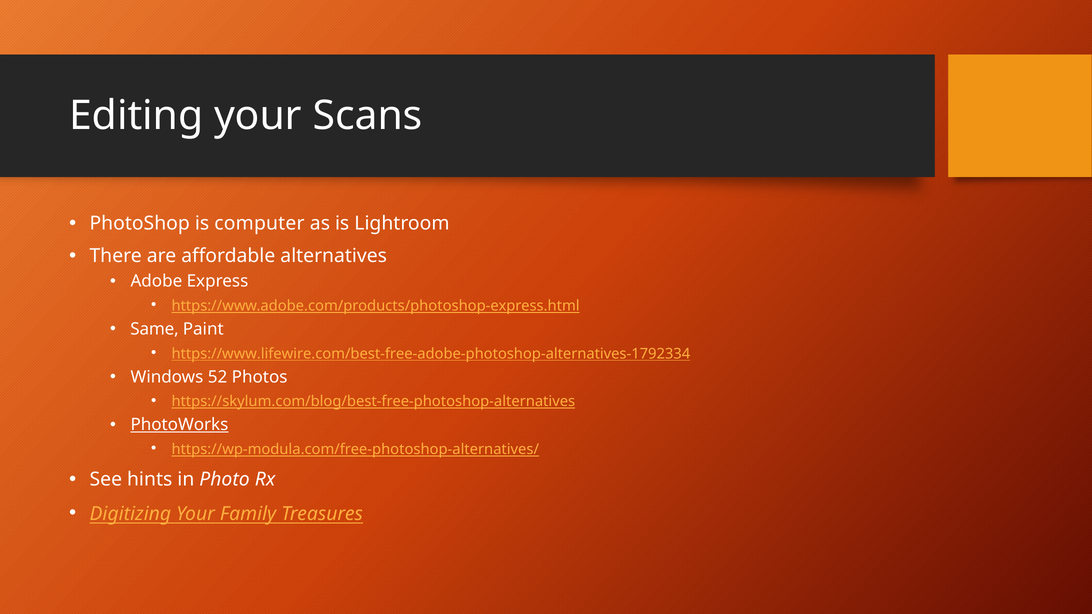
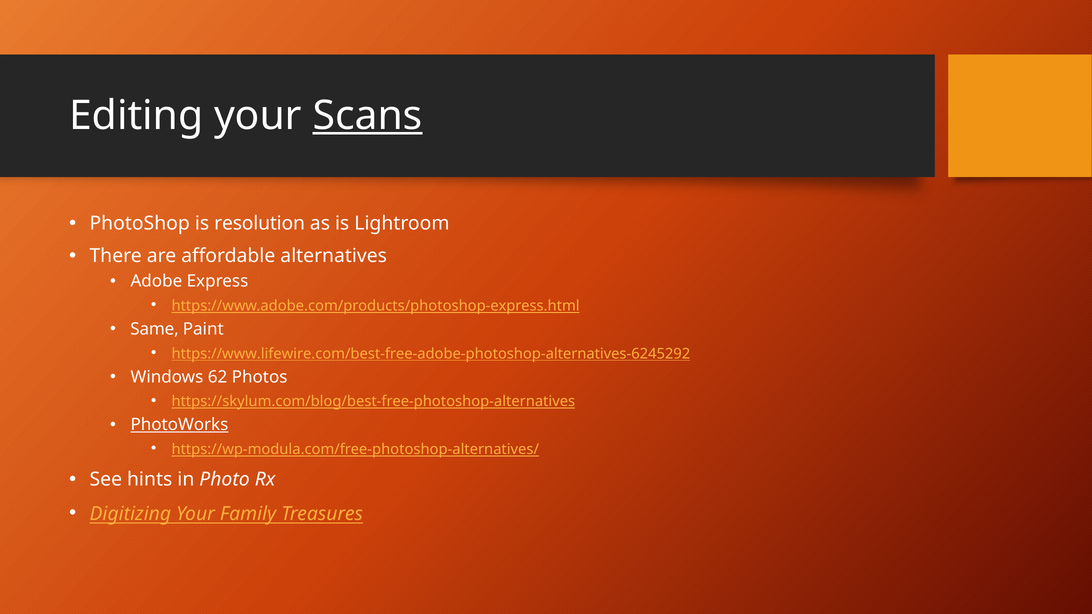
Scans underline: none -> present (368, 116)
computer: computer -> resolution (260, 224)
https://www.lifewire.com/best-free-adobe-photoshop-alternatives-1792334: https://www.lifewire.com/best-free-adobe-photoshop-alternatives-1792334 -> https://www.lifewire.com/best-free-adobe-photoshop-alternatives-6245292 (431, 354)
52: 52 -> 62 (218, 377)
